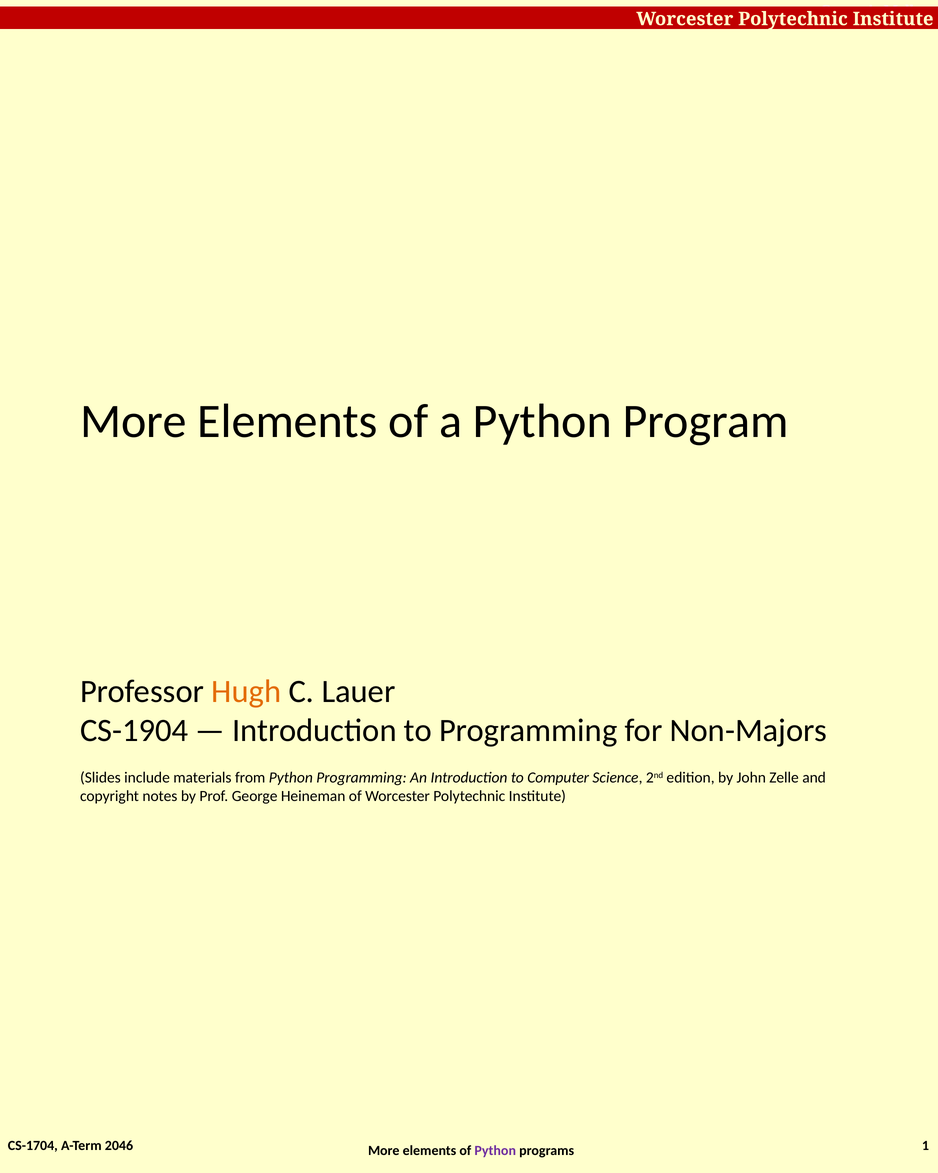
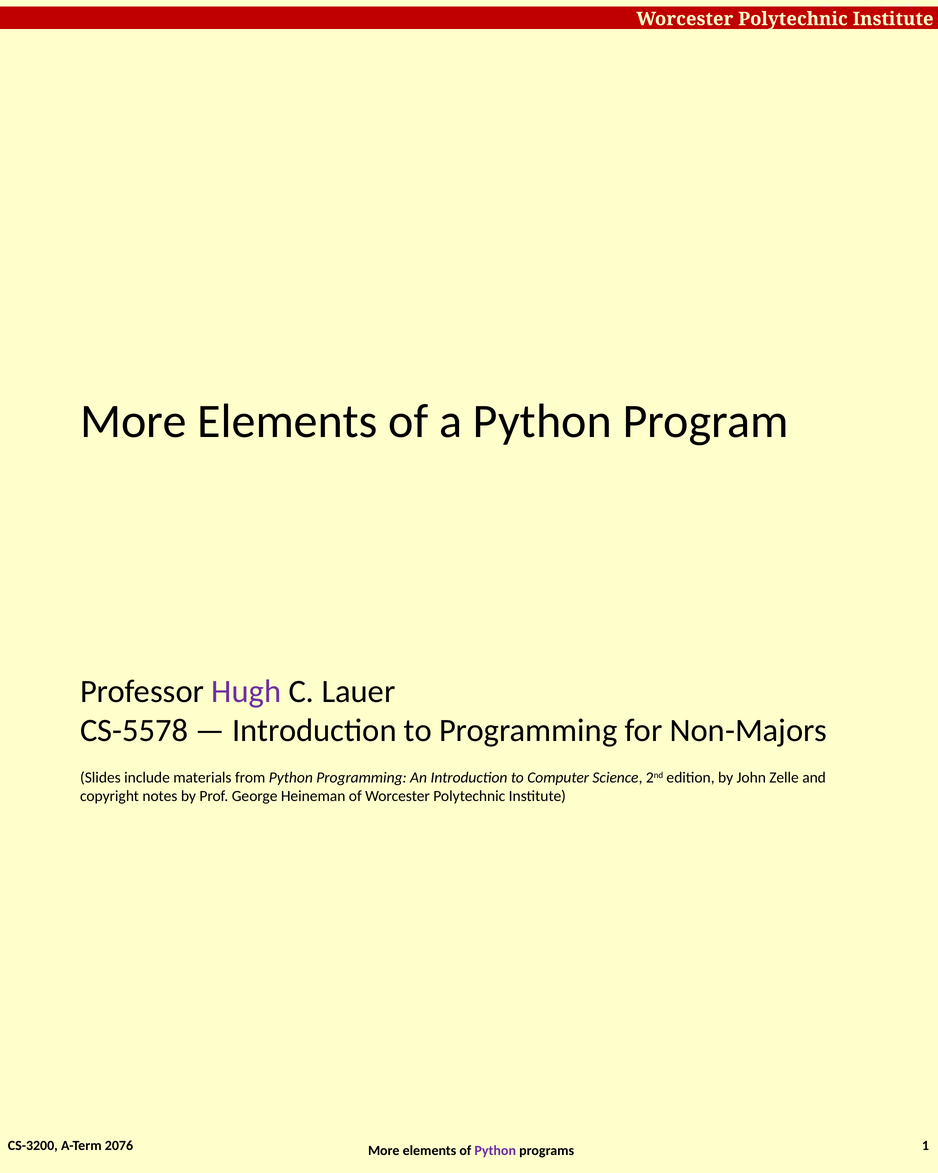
Hugh colour: orange -> purple (246, 691)
CS-1904: CS-1904 -> CS-5578 (134, 730)
CS-1704: CS-1704 -> CS-3200 (33, 1145)
2046: 2046 -> 2076 (119, 1145)
